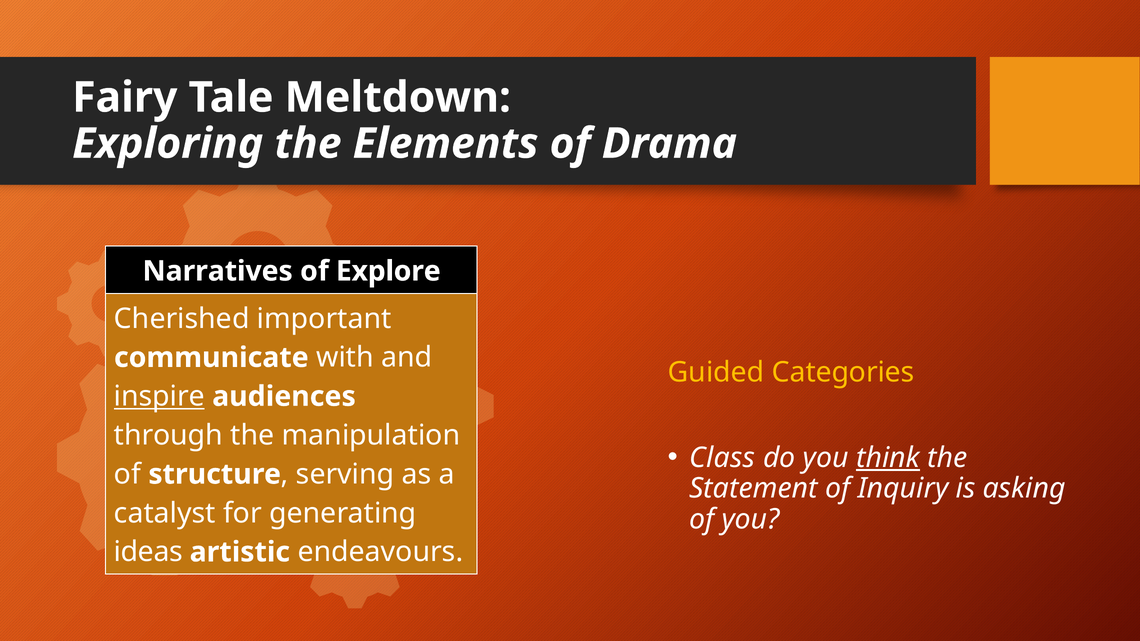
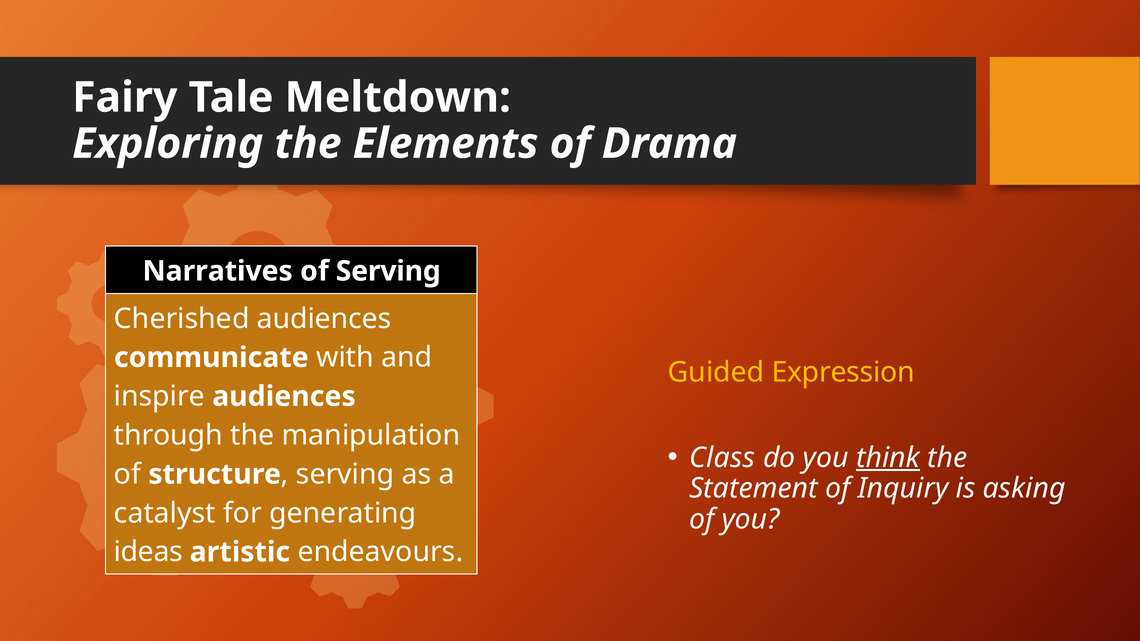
of Explore: Explore -> Serving (388, 271)
Cherished important: important -> audiences (324, 319)
Categories: Categories -> Expression (843, 373)
inspire underline: present -> none (159, 397)
